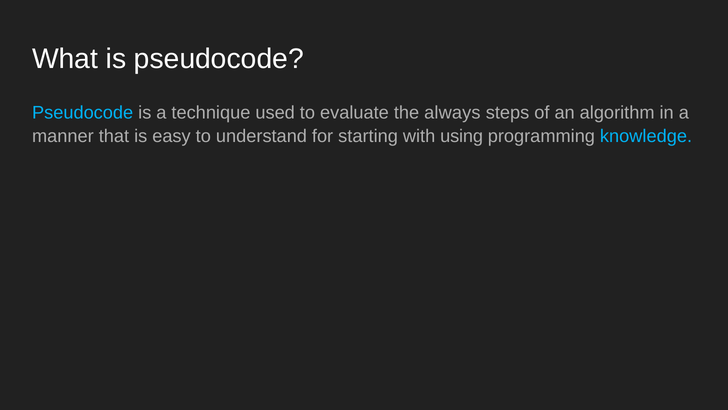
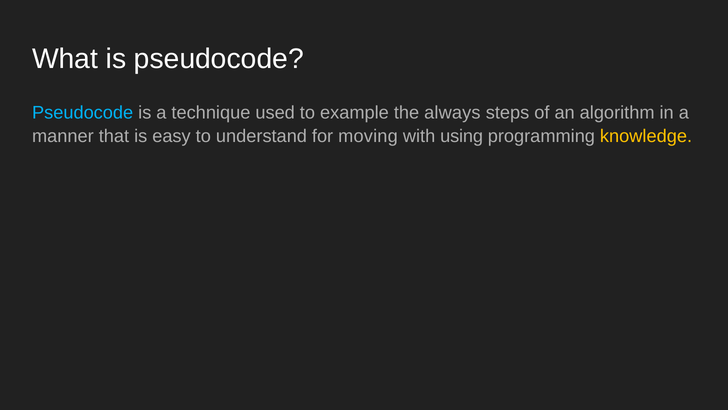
evaluate: evaluate -> example (354, 113)
starting: starting -> moving (368, 136)
knowledge colour: light blue -> yellow (646, 136)
